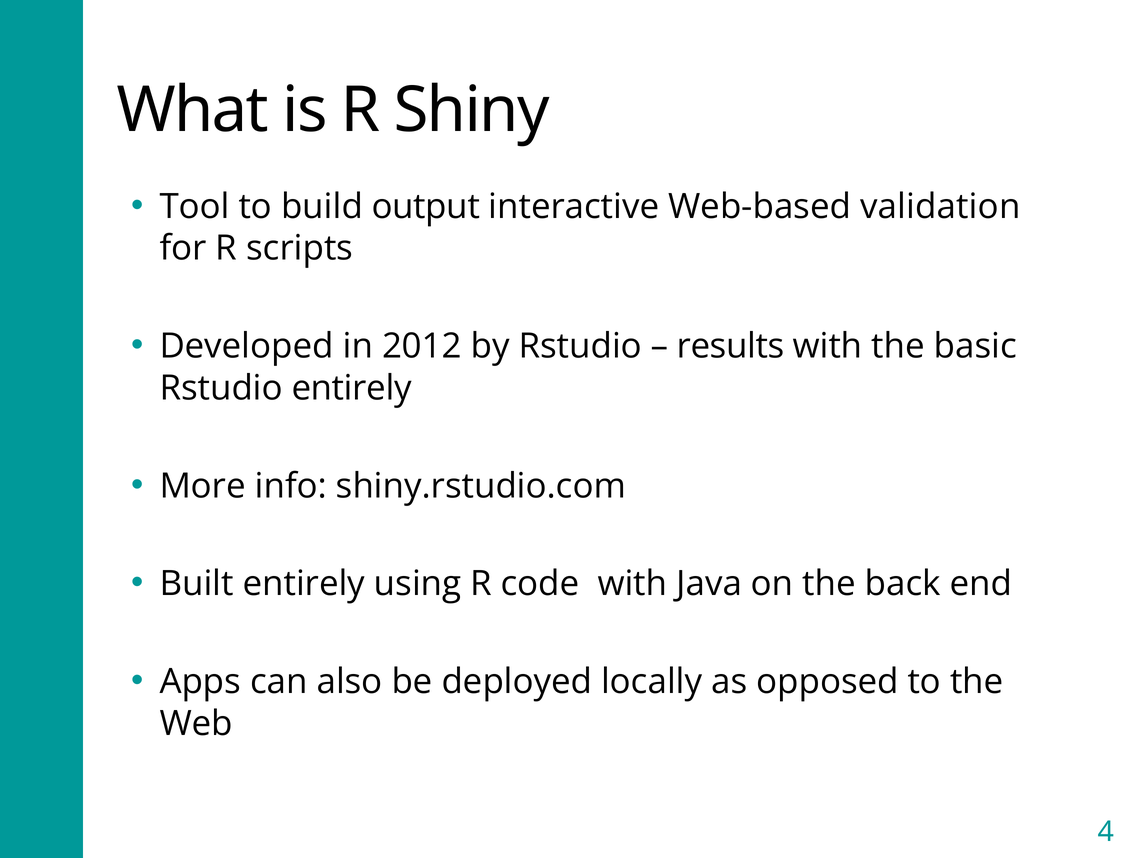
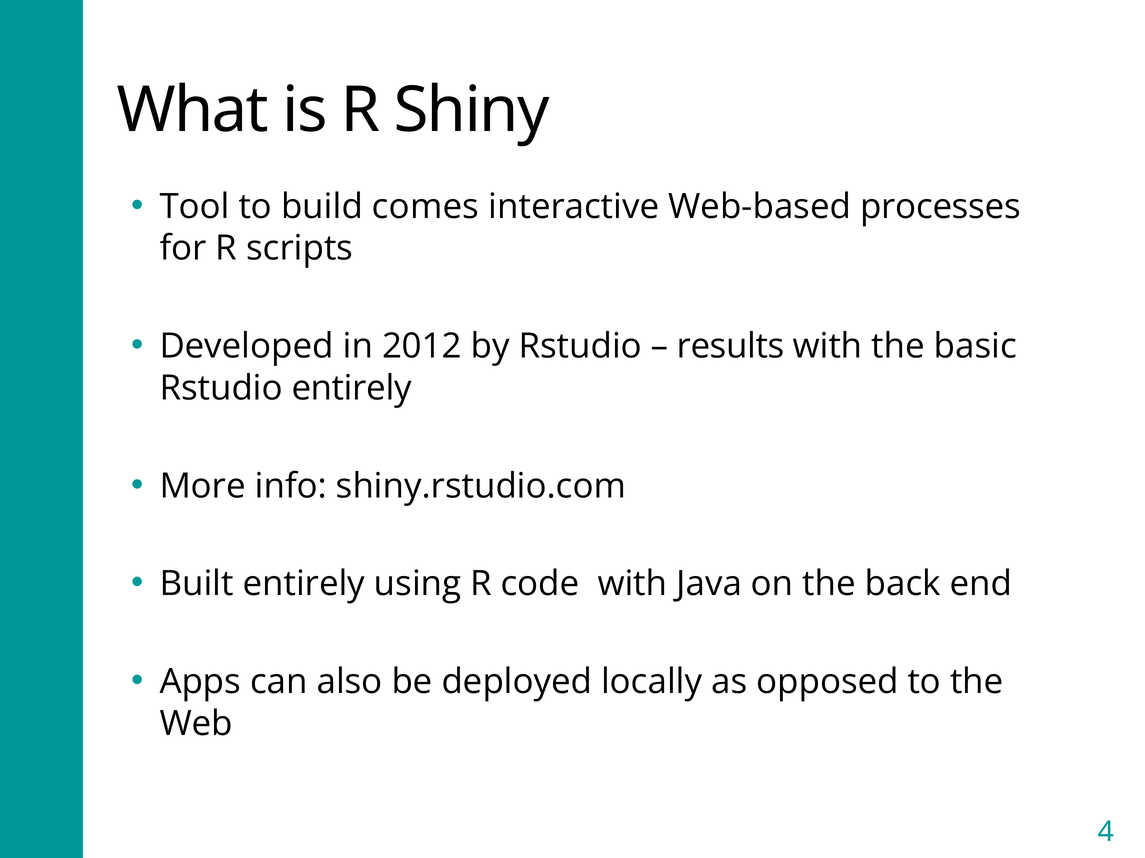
output: output -> comes (425, 207)
validation: validation -> processes (940, 207)
